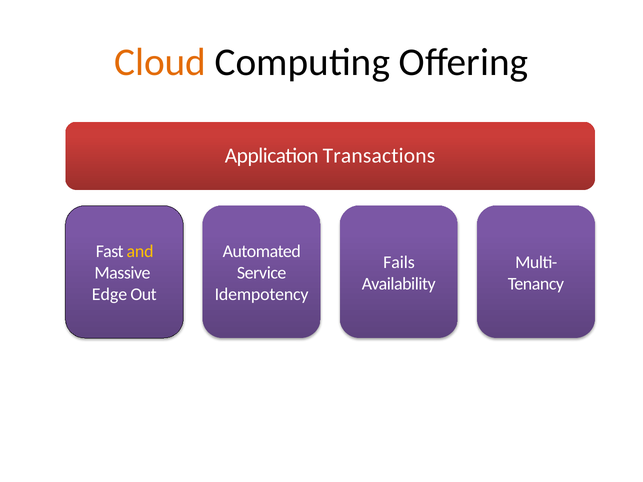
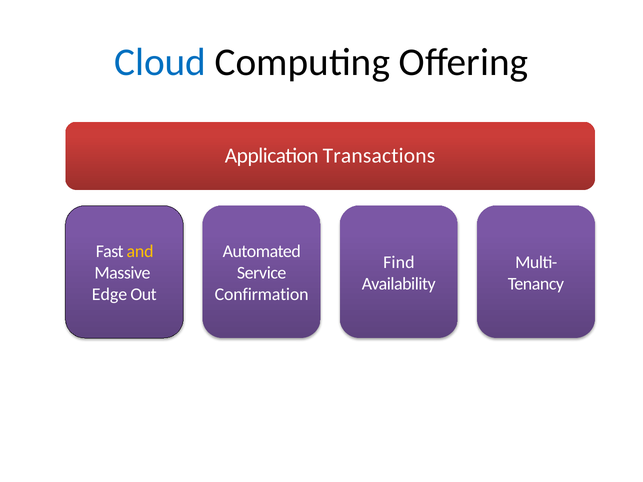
Cloud colour: orange -> blue (160, 62)
Fails: Fails -> Find (399, 262)
Idempotency: Idempotency -> Confirmation (262, 295)
